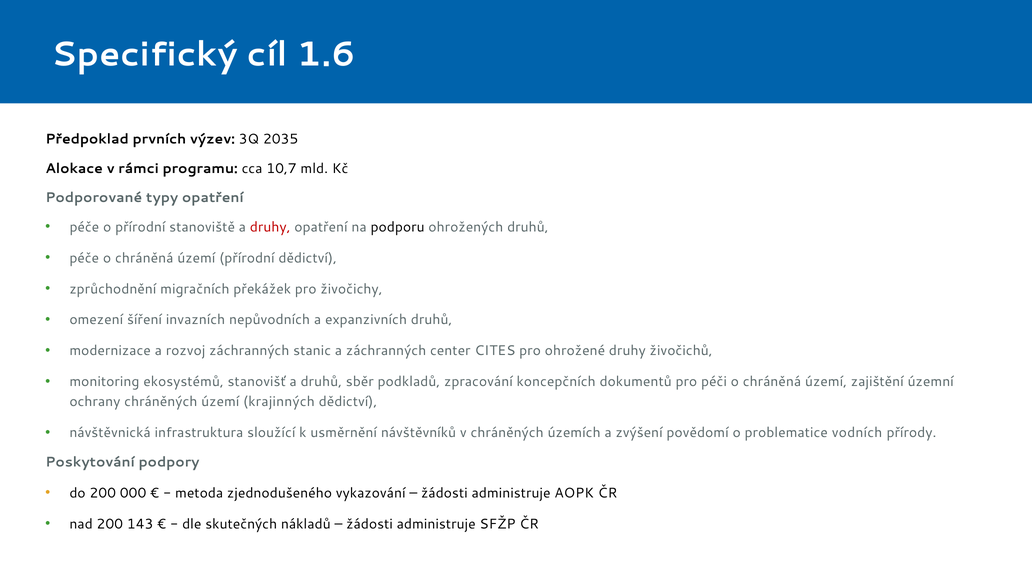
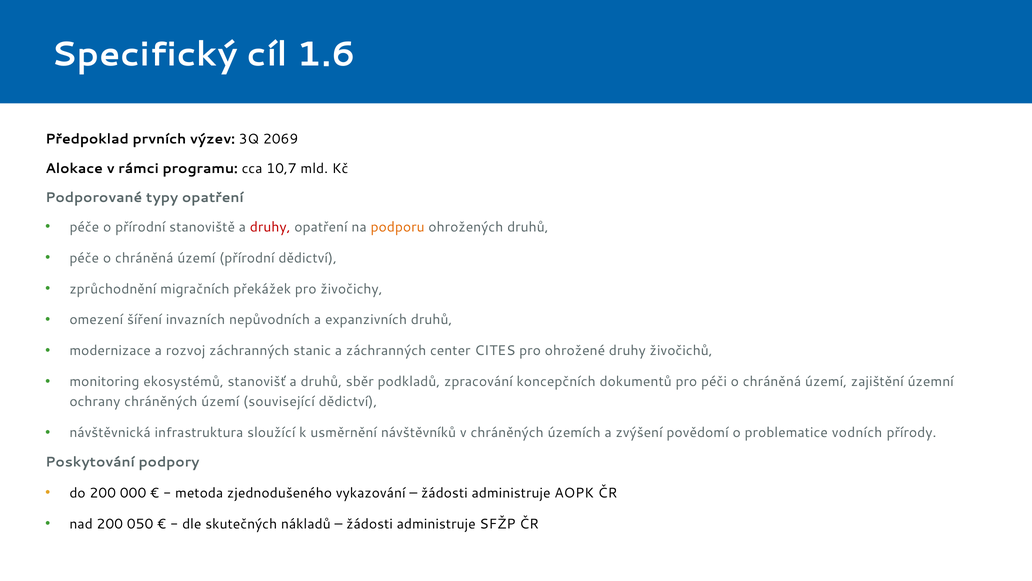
2035: 2035 -> 2069 (281, 139)
podporu colour: black -> orange (398, 227)
krajinných: krajinných -> související (279, 402)
143: 143 -> 050 (140, 523)
